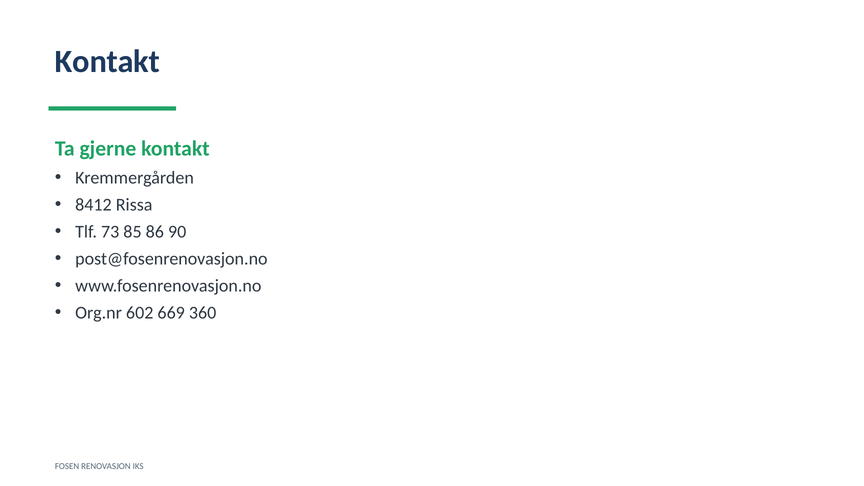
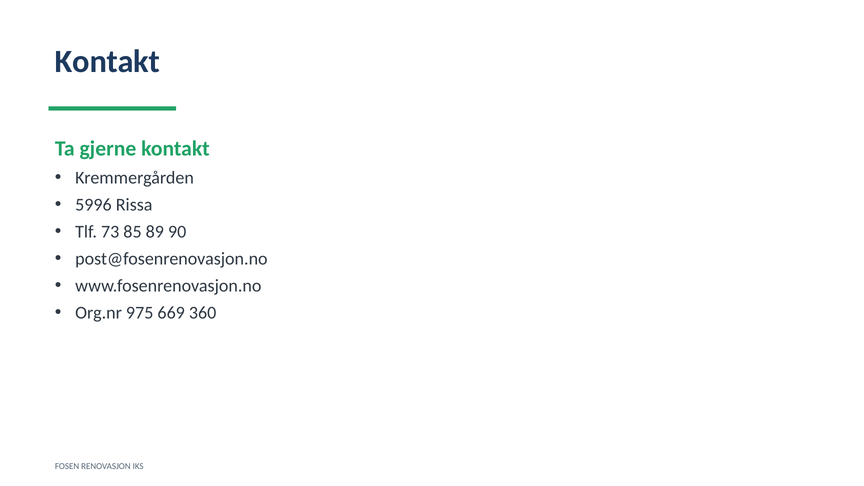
8412: 8412 -> 5996 (93, 205)
86: 86 -> 89 (155, 232)
602: 602 -> 975 (140, 313)
